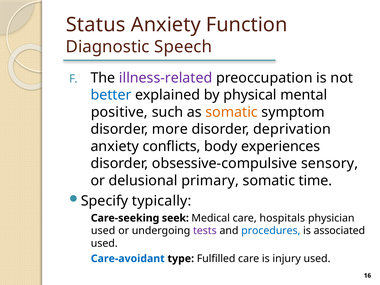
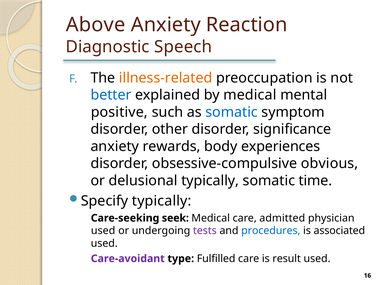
Status: Status -> Above (96, 25)
Function: Function -> Reaction (247, 25)
illness-related colour: purple -> orange (166, 78)
by physical: physical -> medical (250, 95)
somatic colour: orange -> blue (232, 112)
more: more -> other (170, 129)
deprivation: deprivation -> significance (292, 129)
conflicts: conflicts -> rewards (172, 146)
sensory: sensory -> obvious (330, 163)
delusional primary: primary -> typically (210, 181)
hospitals: hospitals -> admitted (282, 218)
Care-avoidant colour: blue -> purple (128, 259)
injury: injury -> result (287, 259)
